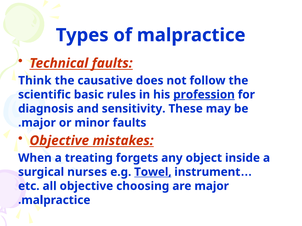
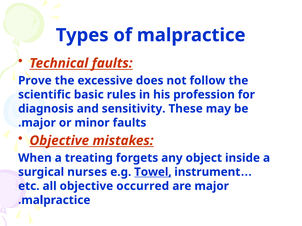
Think: Think -> Prove (35, 81)
causative: causative -> excessive (105, 81)
profession underline: present -> none (204, 95)
choosing: choosing -> occurred (143, 186)
